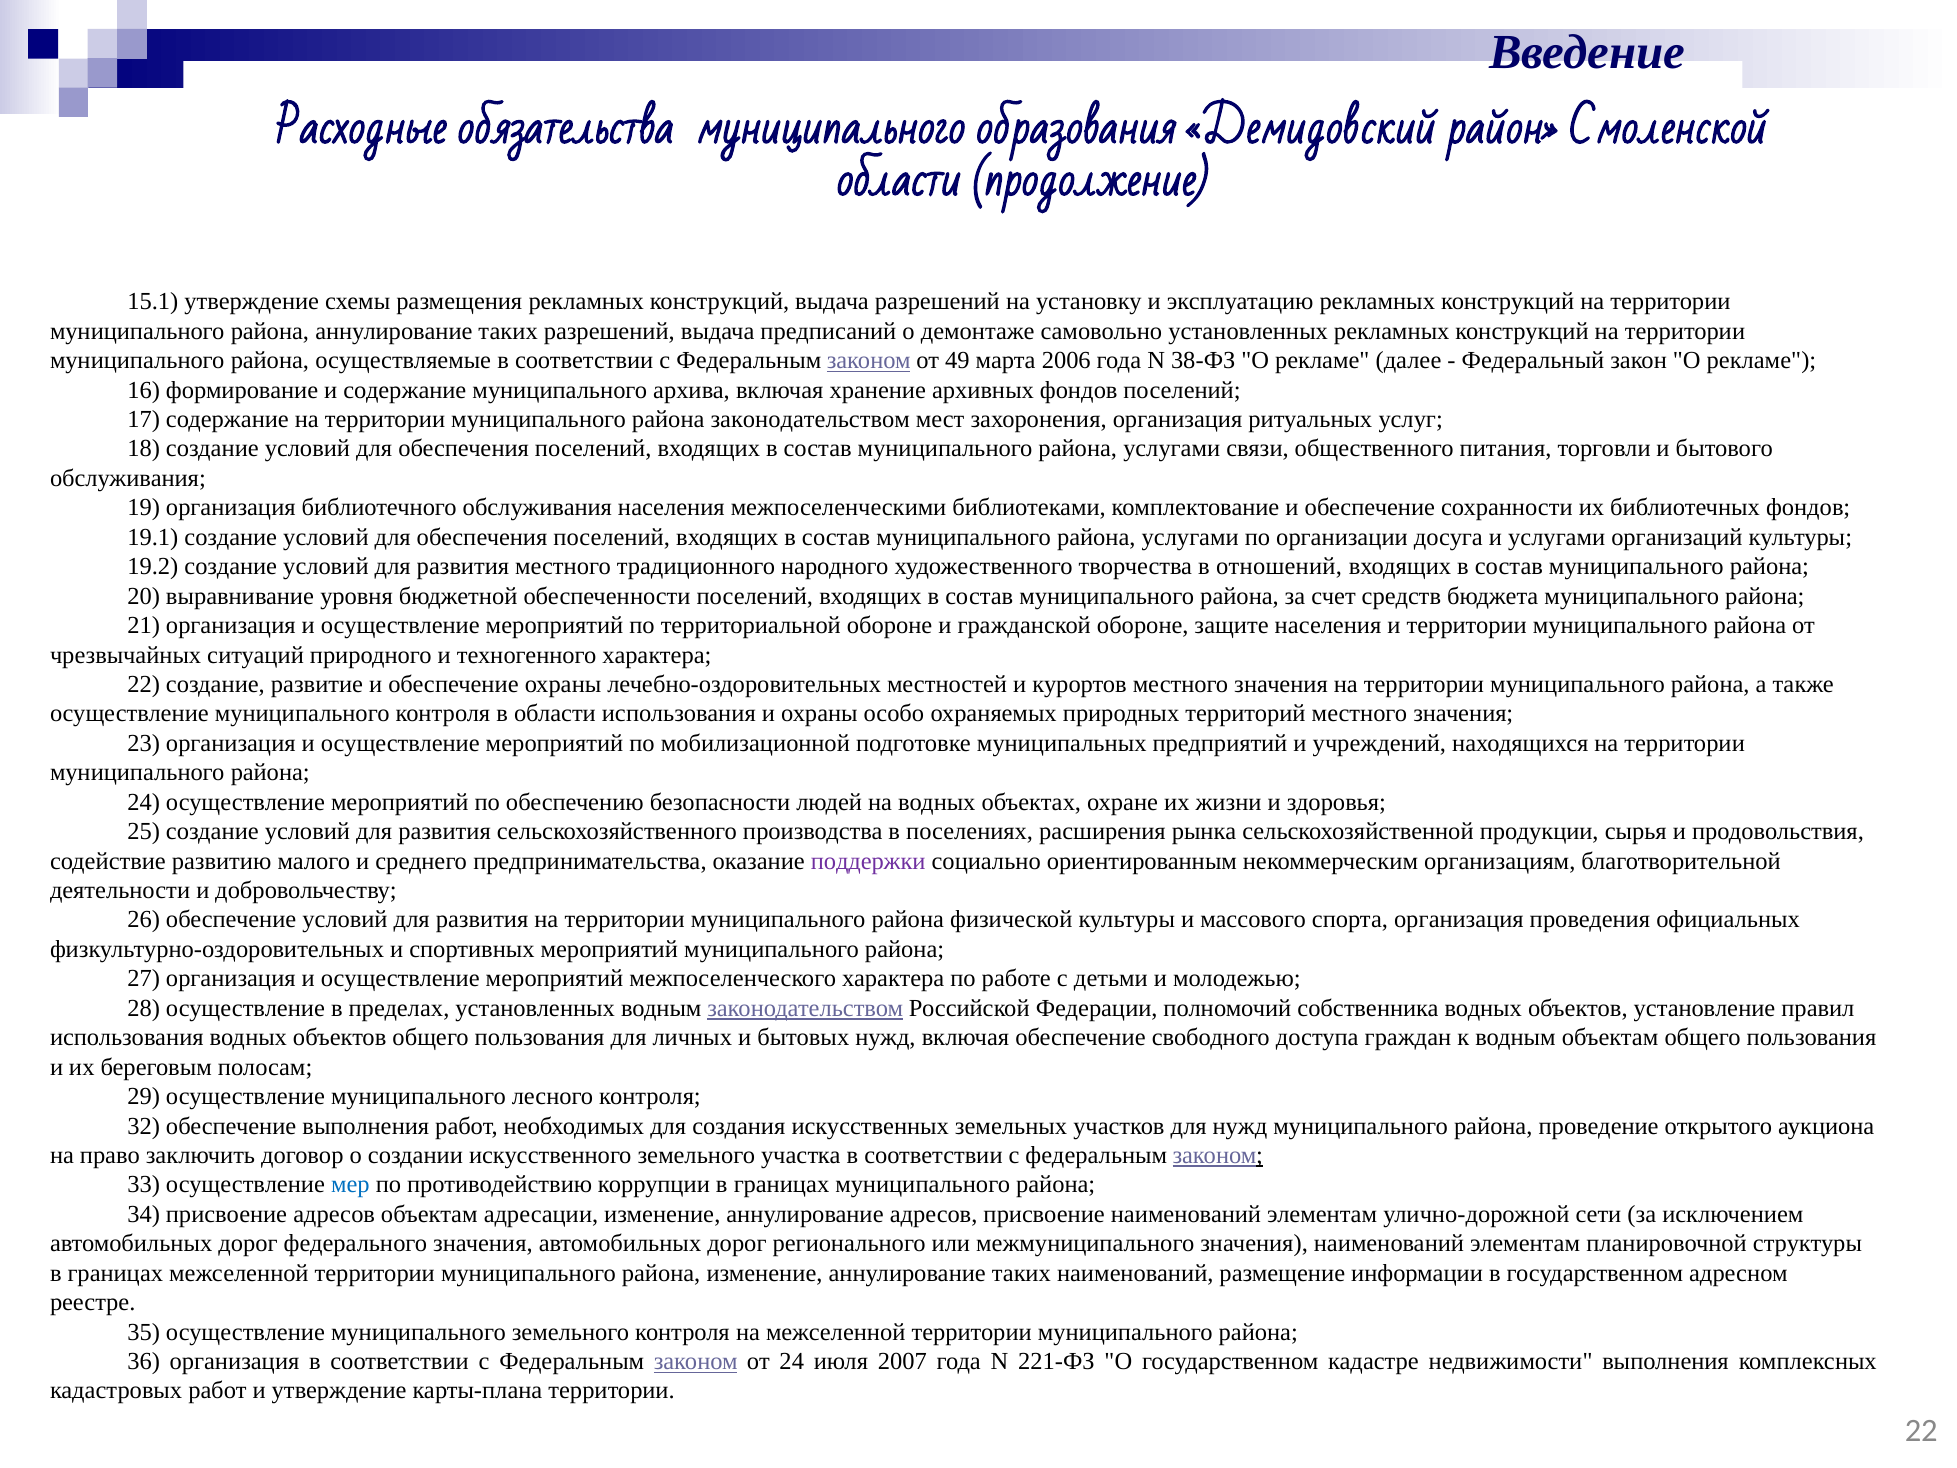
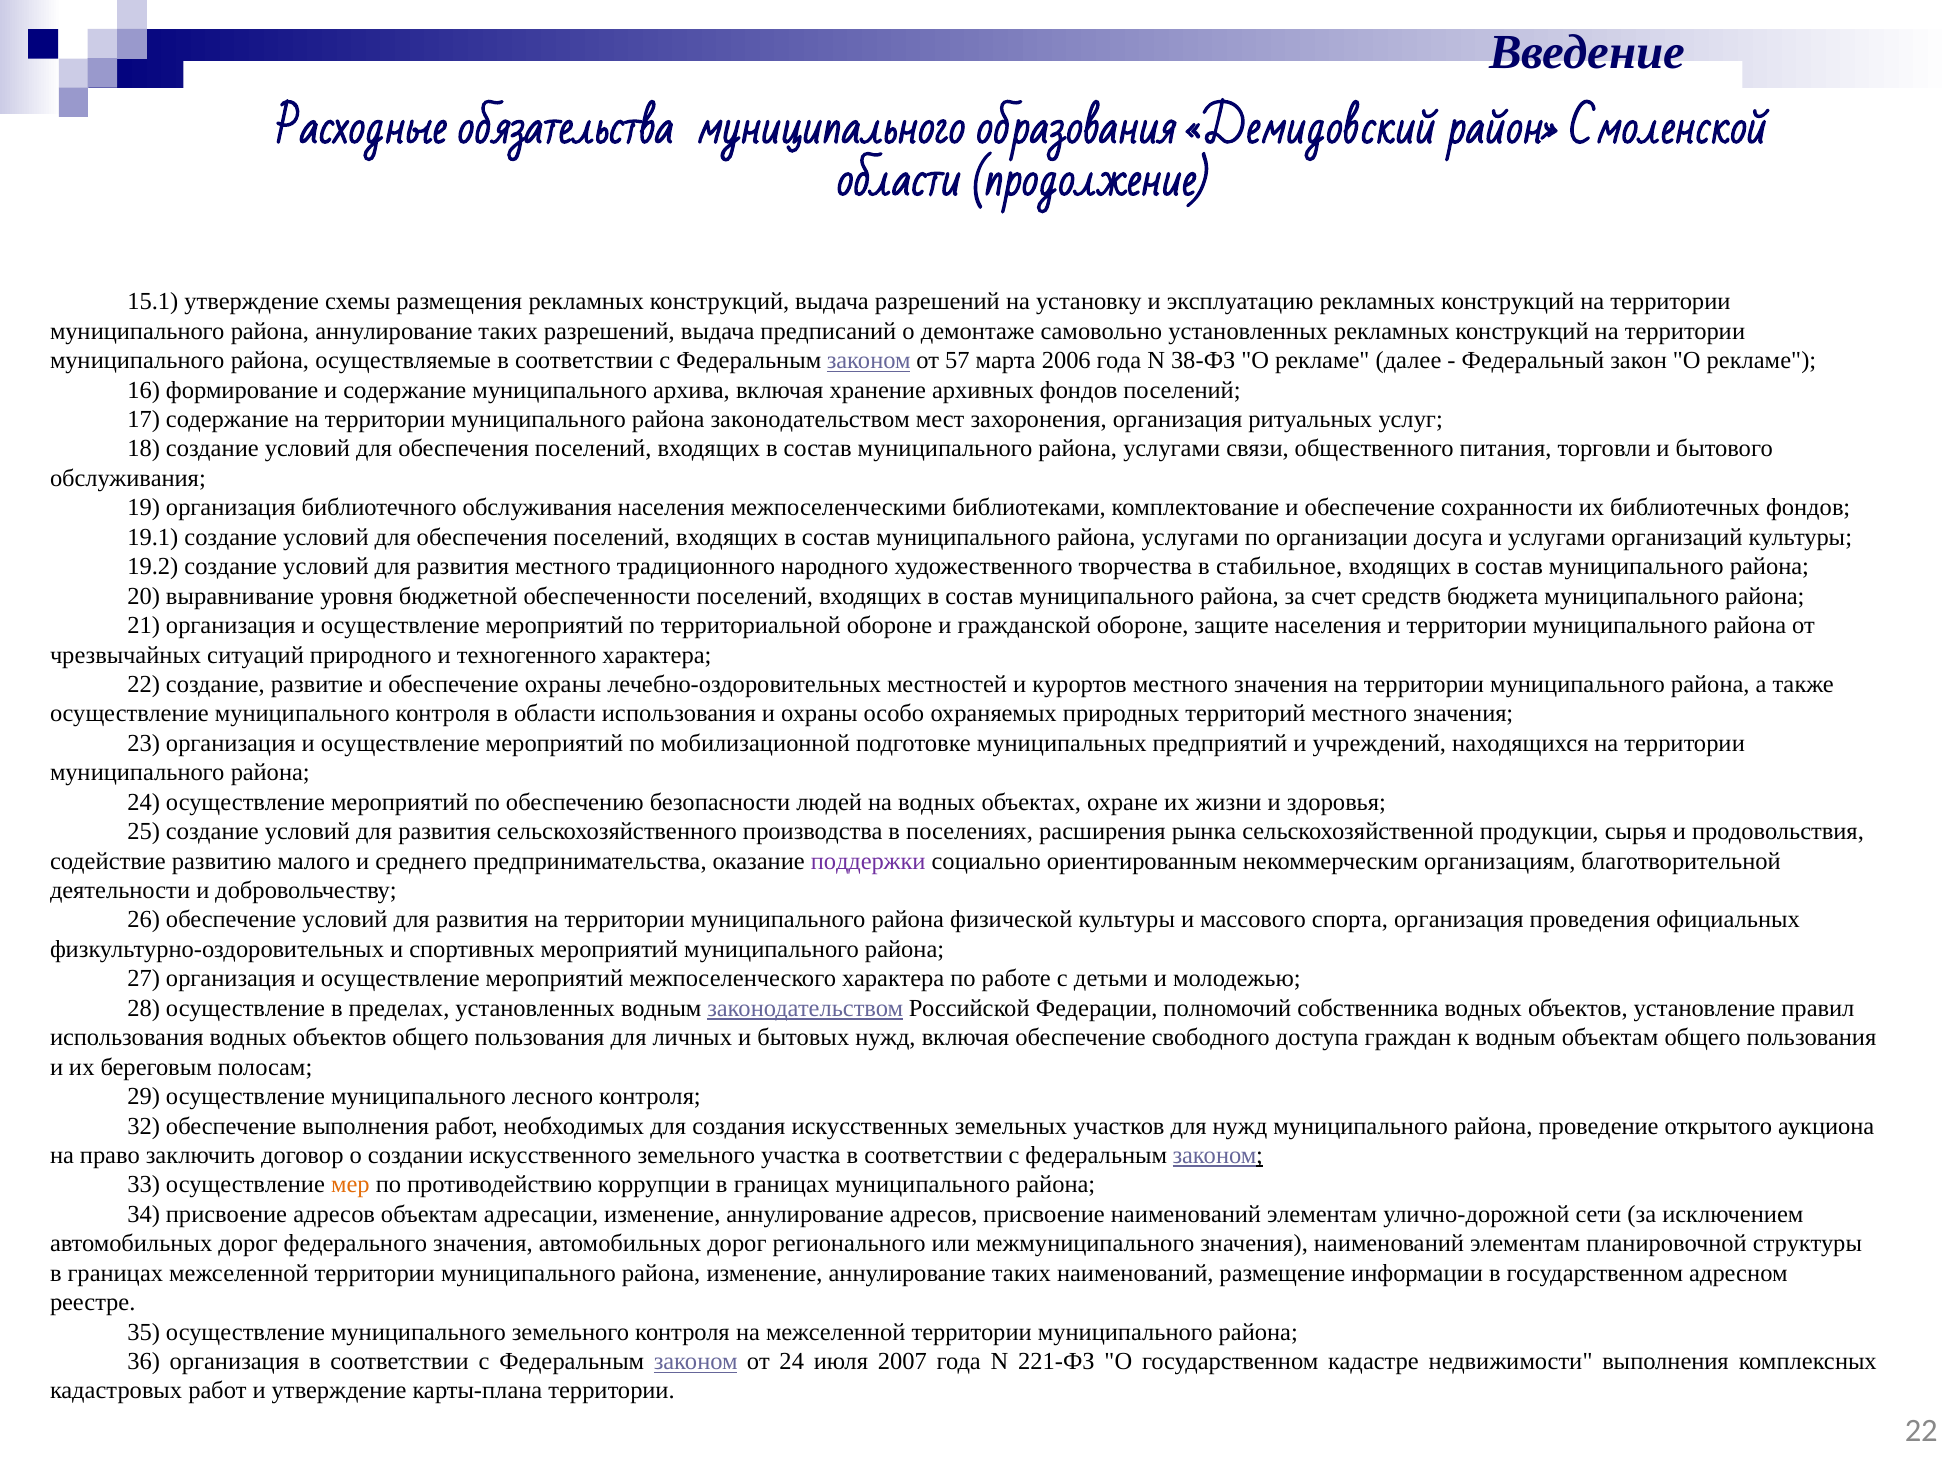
49: 49 -> 57 (957, 361)
отношений: отношений -> стабильное (1279, 567)
мер colour: blue -> orange (350, 1185)
